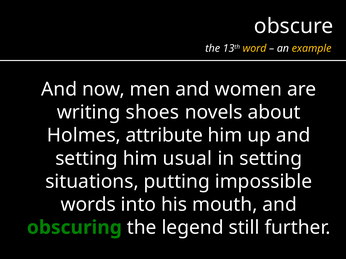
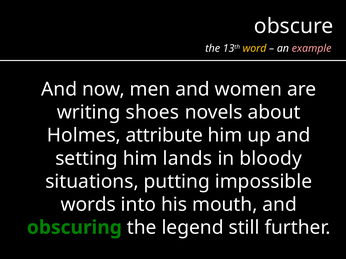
example colour: yellow -> pink (312, 49)
usual: usual -> lands (187, 159)
in setting: setting -> bloody (271, 159)
